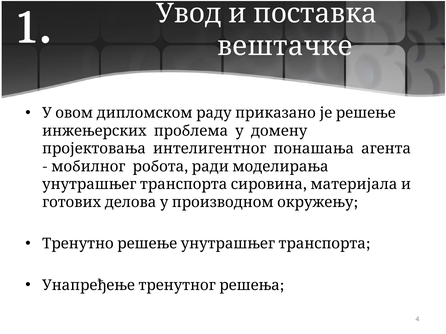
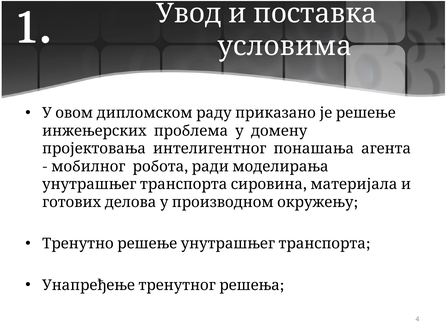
вештачке: вештачке -> условима (285, 46)
